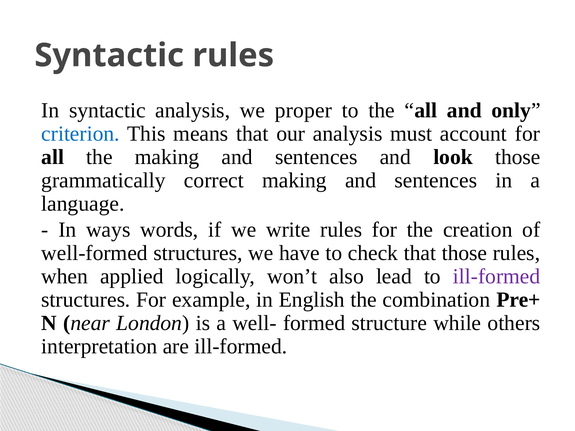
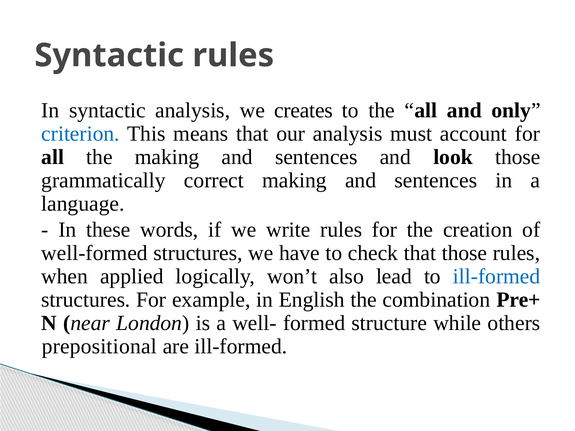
proper: proper -> creates (304, 110)
ways: ways -> these (108, 230)
ill-formed colour: purple -> blue (497, 277)
interpretation: interpretation -> prepositional (99, 346)
